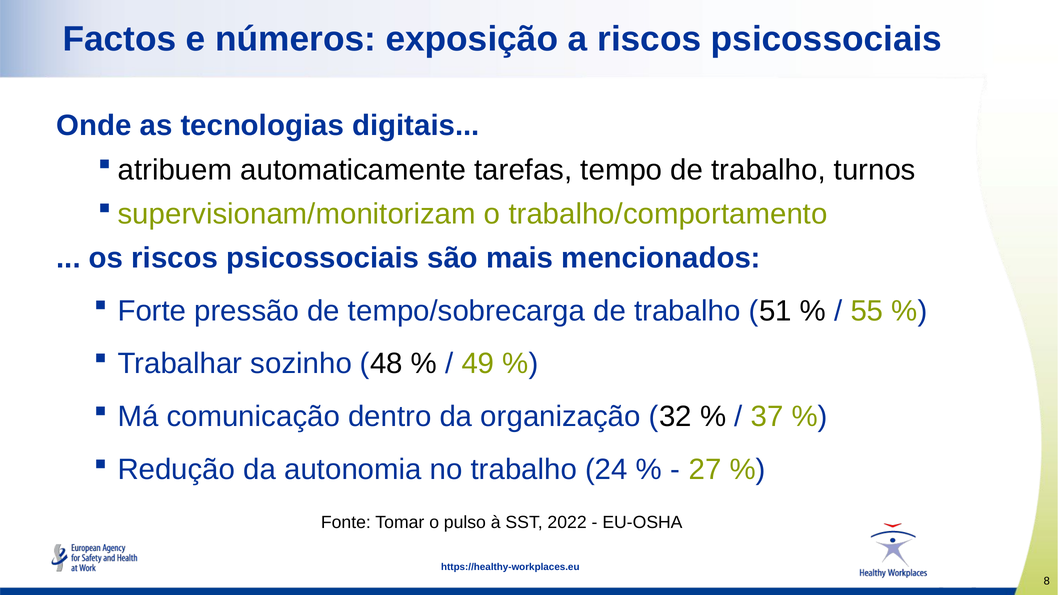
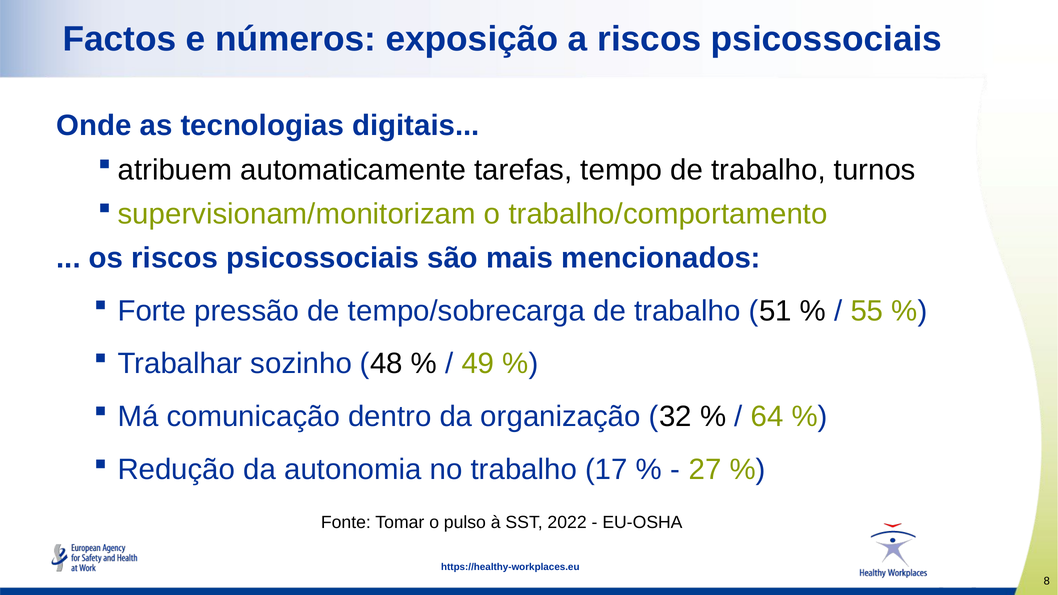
37: 37 -> 64 (767, 417)
24: 24 -> 17 (606, 470)
